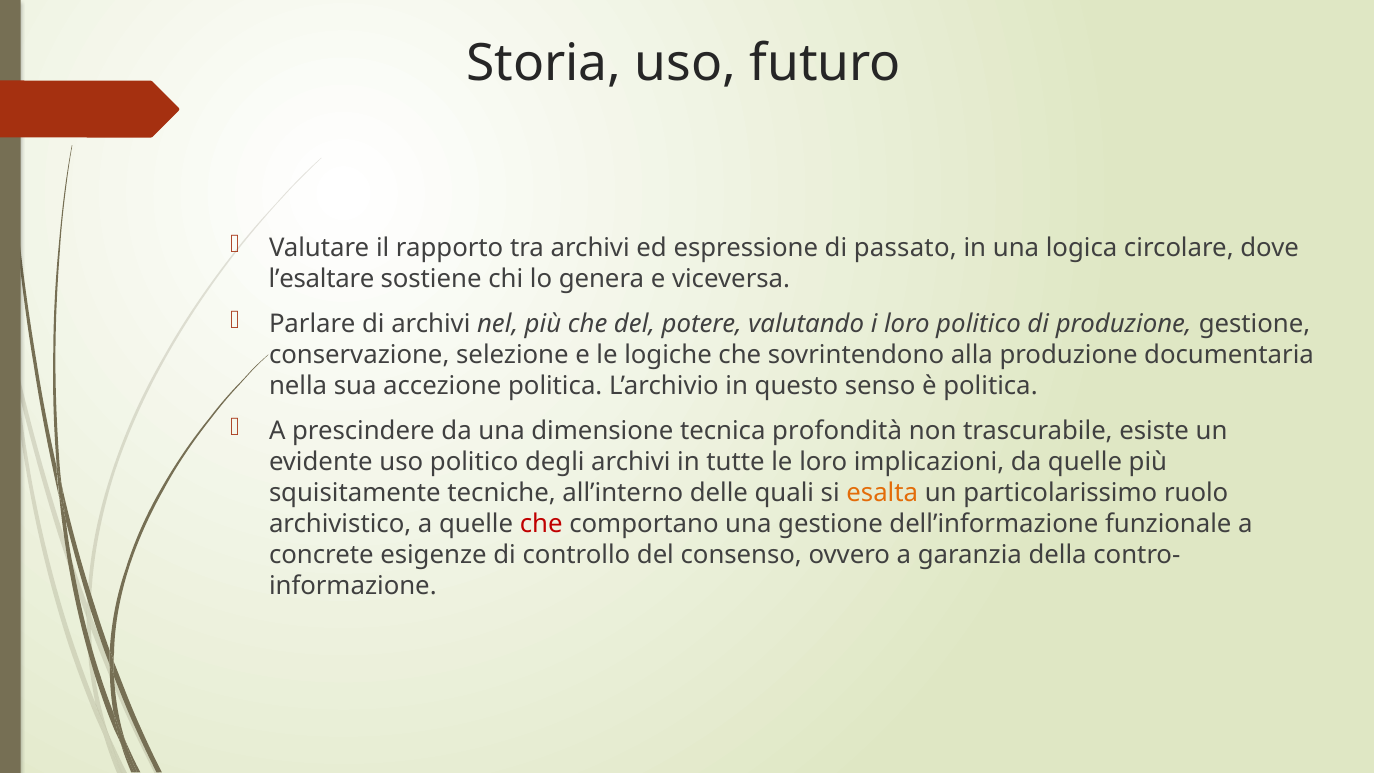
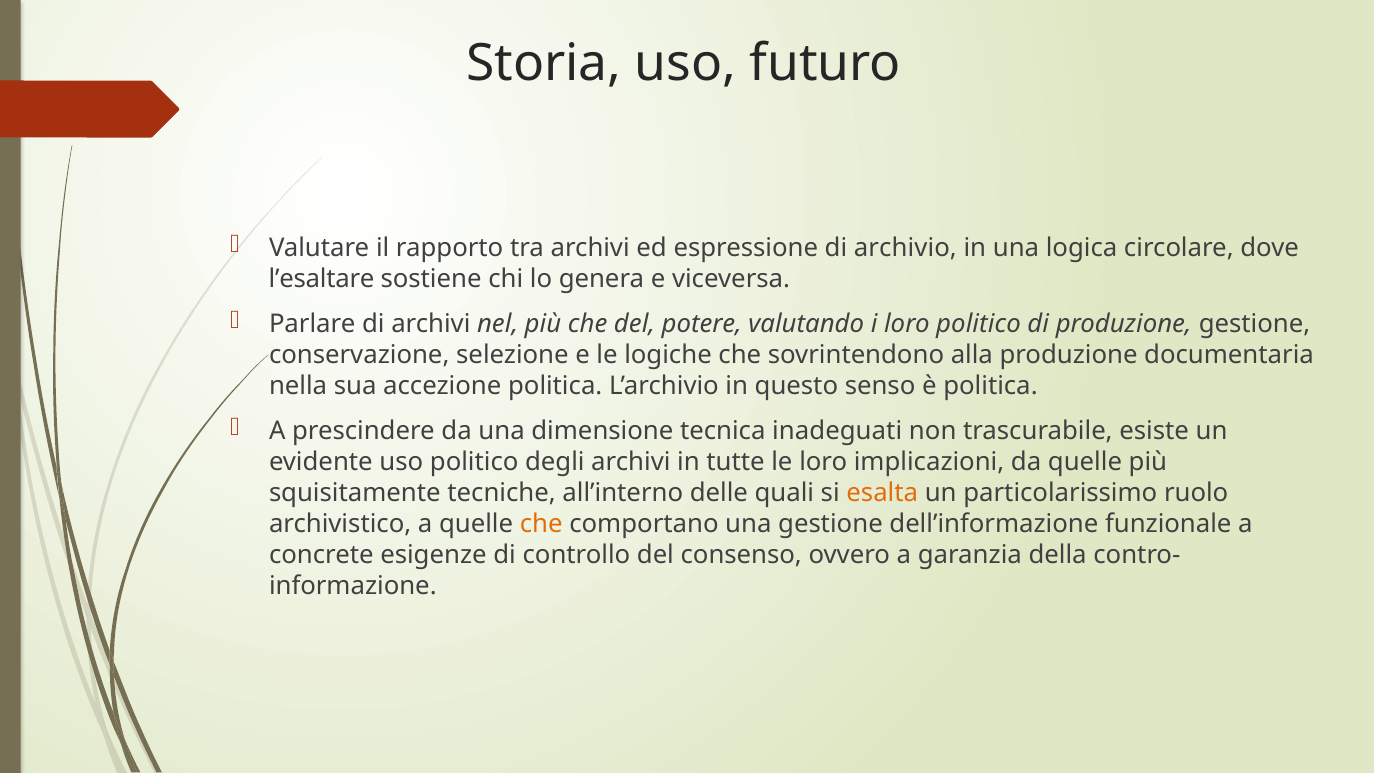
passato: passato -> archivio (905, 248)
profondità: profondità -> inadeguati (837, 431)
che colour: red -> orange (541, 524)
